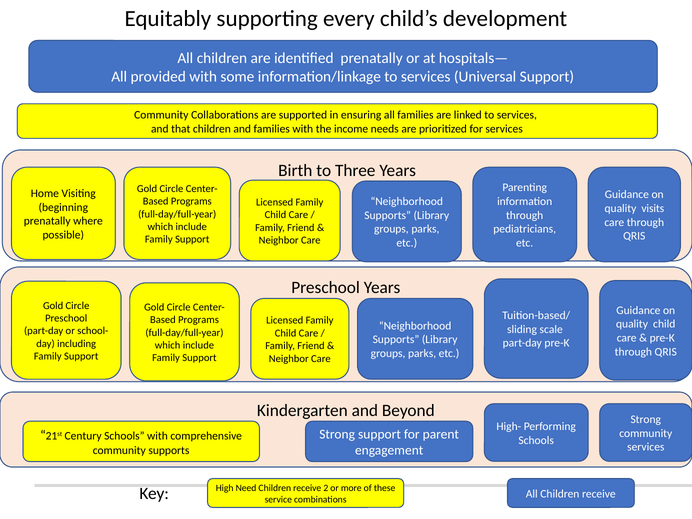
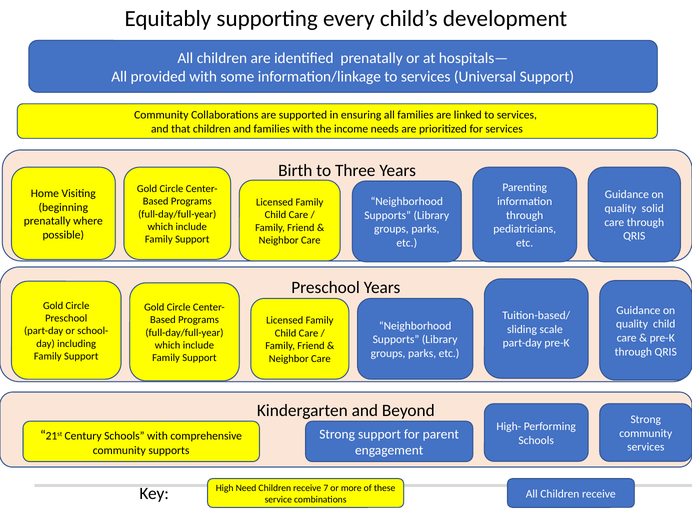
visits: visits -> solid (653, 208)
2: 2 -> 7 (326, 488)
